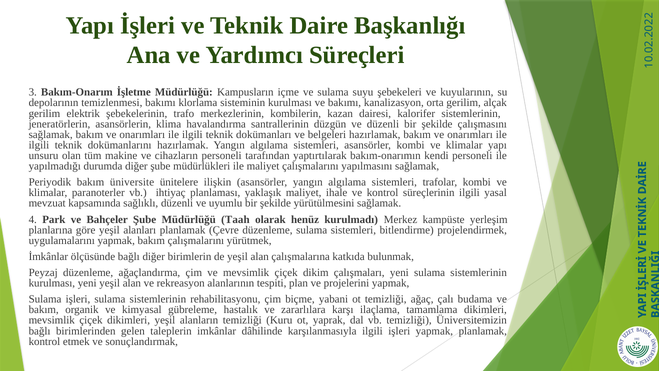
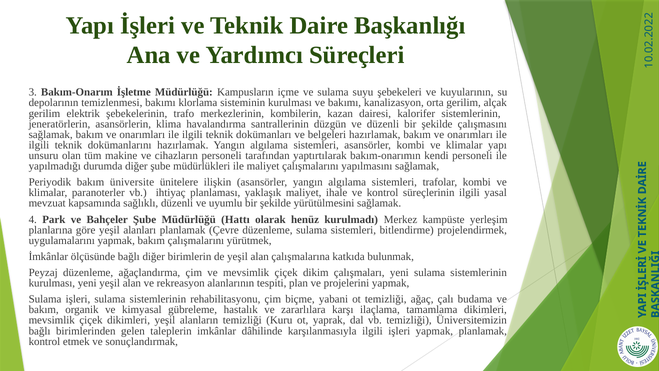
Taah: Taah -> Hattı (235, 219)
